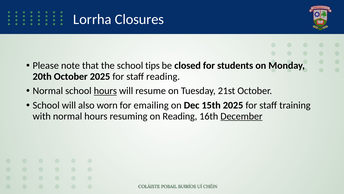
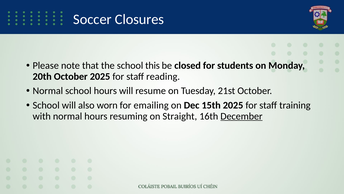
Lorrha: Lorrha -> Soccer (92, 19)
tips: tips -> this (152, 65)
hours underline: present -> none (105, 91)
on Reading: Reading -> Straight (180, 116)
